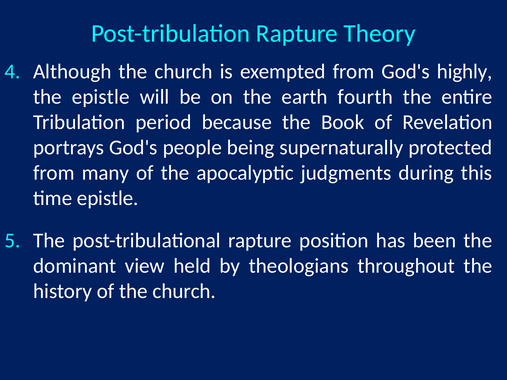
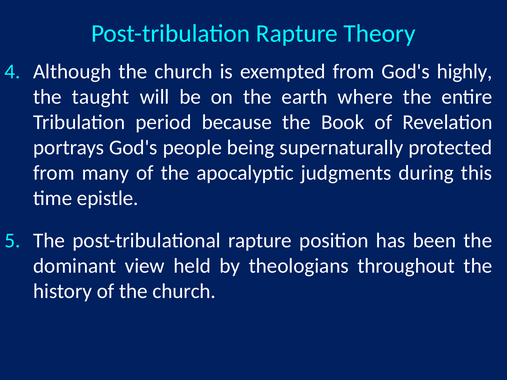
the epistle: epistle -> taught (101, 97)
fourth: fourth -> where (365, 97)
